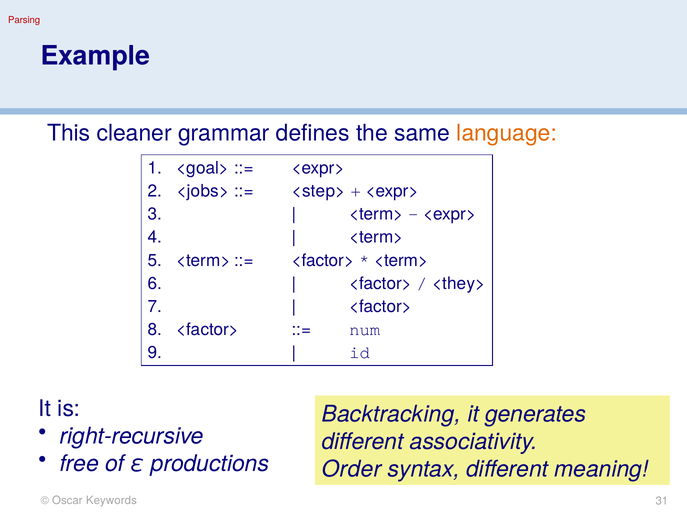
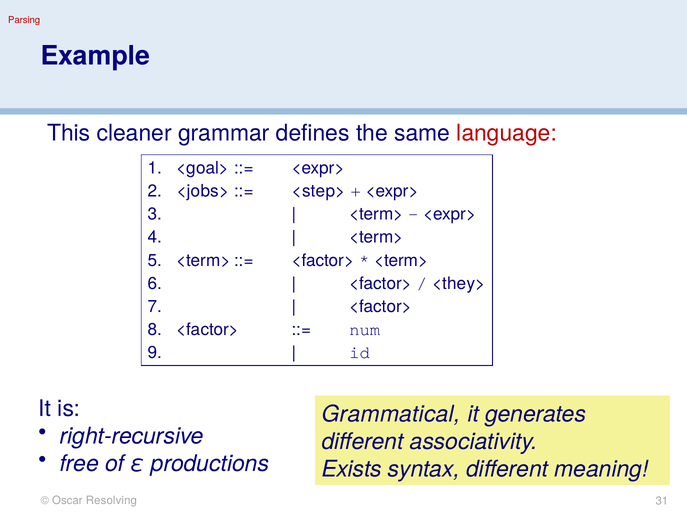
language colour: orange -> red (507, 133)
Backtracking: Backtracking -> Grammatical (391, 414)
Order: Order -> Exists (352, 469)
Keywords: Keywords -> Resolving (111, 500)
